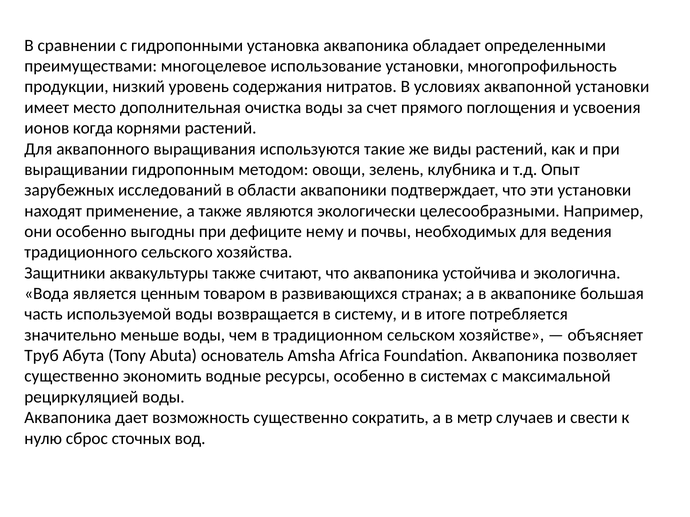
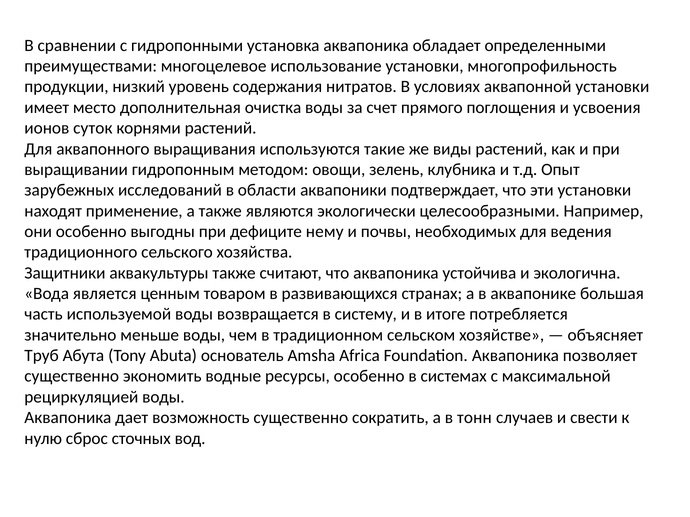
когда: когда -> суток (93, 128)
метр: метр -> тонн (474, 418)
